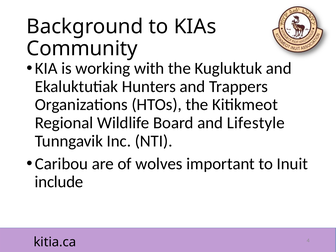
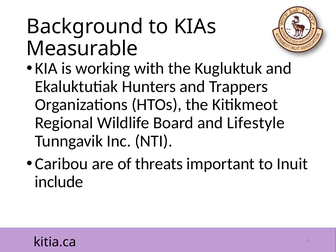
Community: Community -> Measurable (82, 49)
wolves: wolves -> threats (159, 164)
